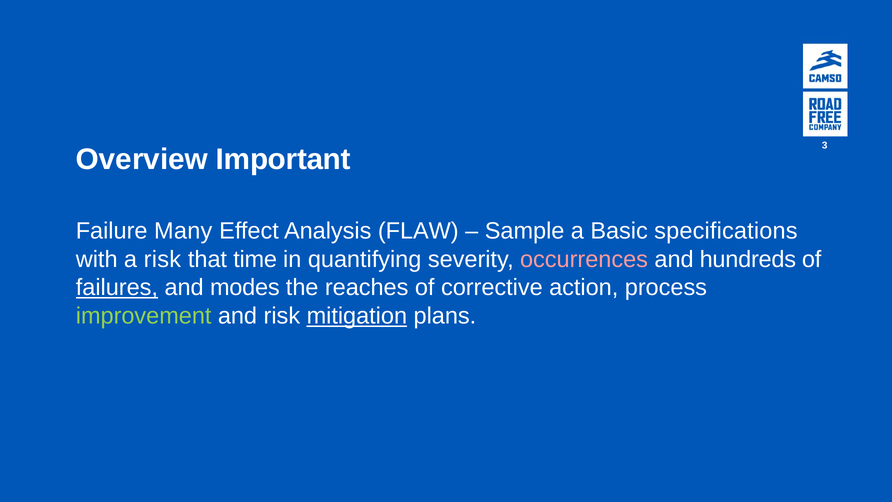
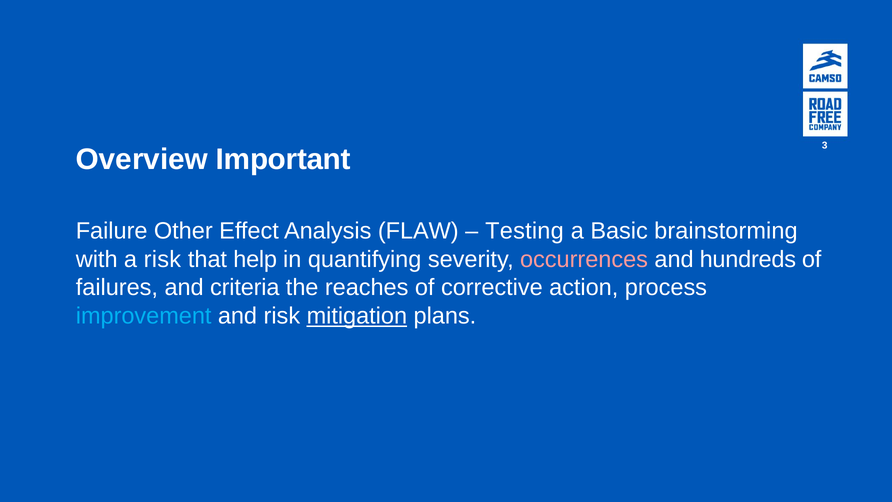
Many: Many -> Other (183, 231)
Sample: Sample -> Testing (524, 231)
specifications: specifications -> brainstorming (726, 231)
time: time -> help (255, 259)
failures underline: present -> none (117, 288)
modes: modes -> criteria (245, 288)
improvement colour: light green -> light blue (144, 316)
